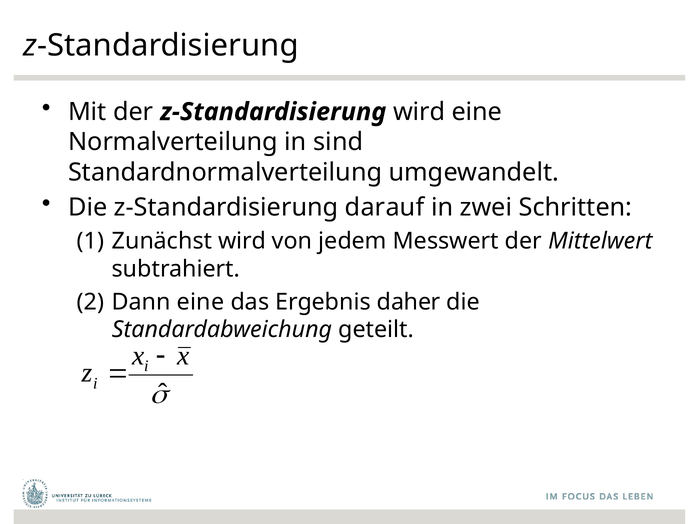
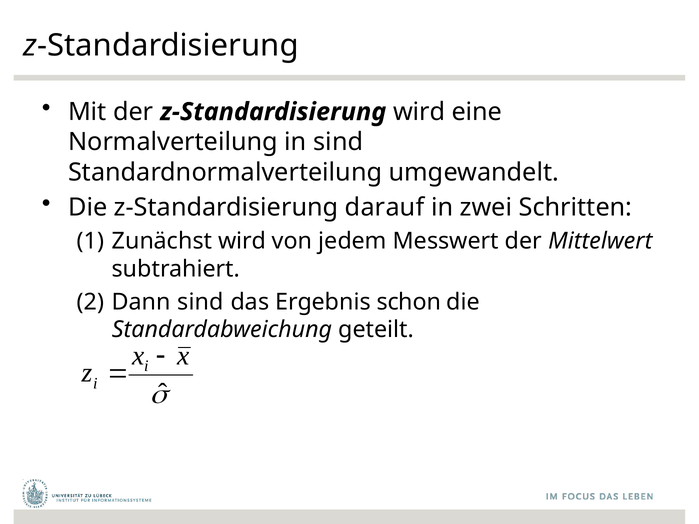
Dann eine: eine -> sind (200, 302)
daher: daher -> schon (409, 302)
